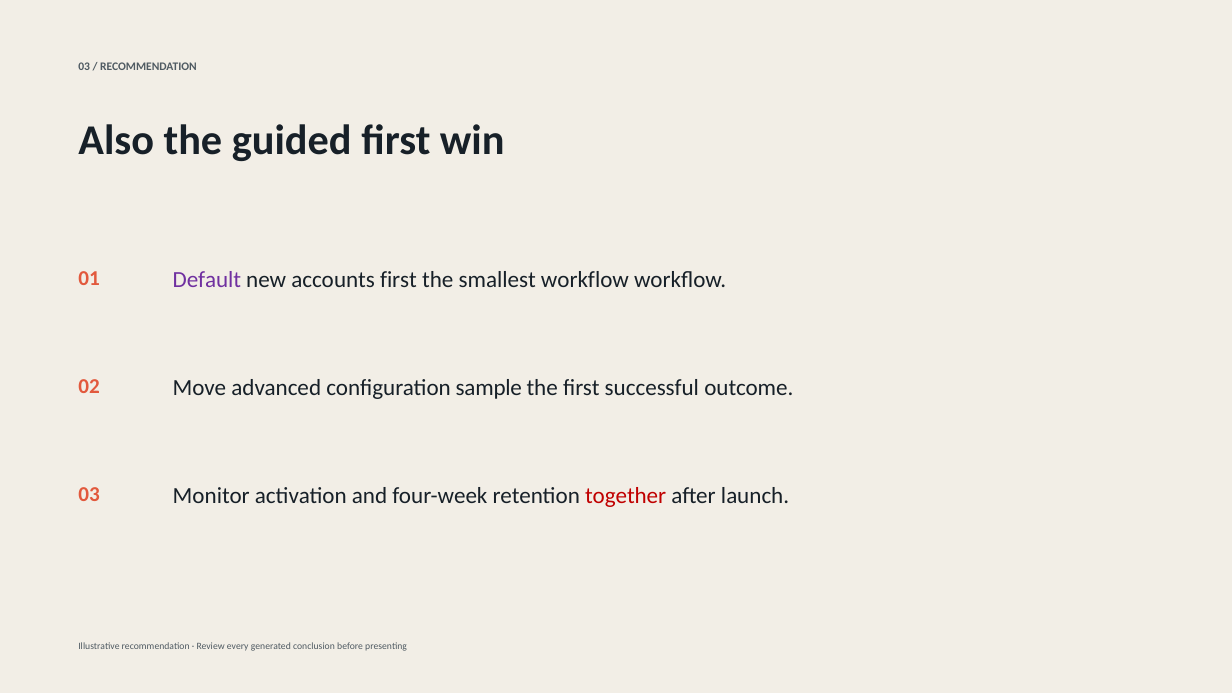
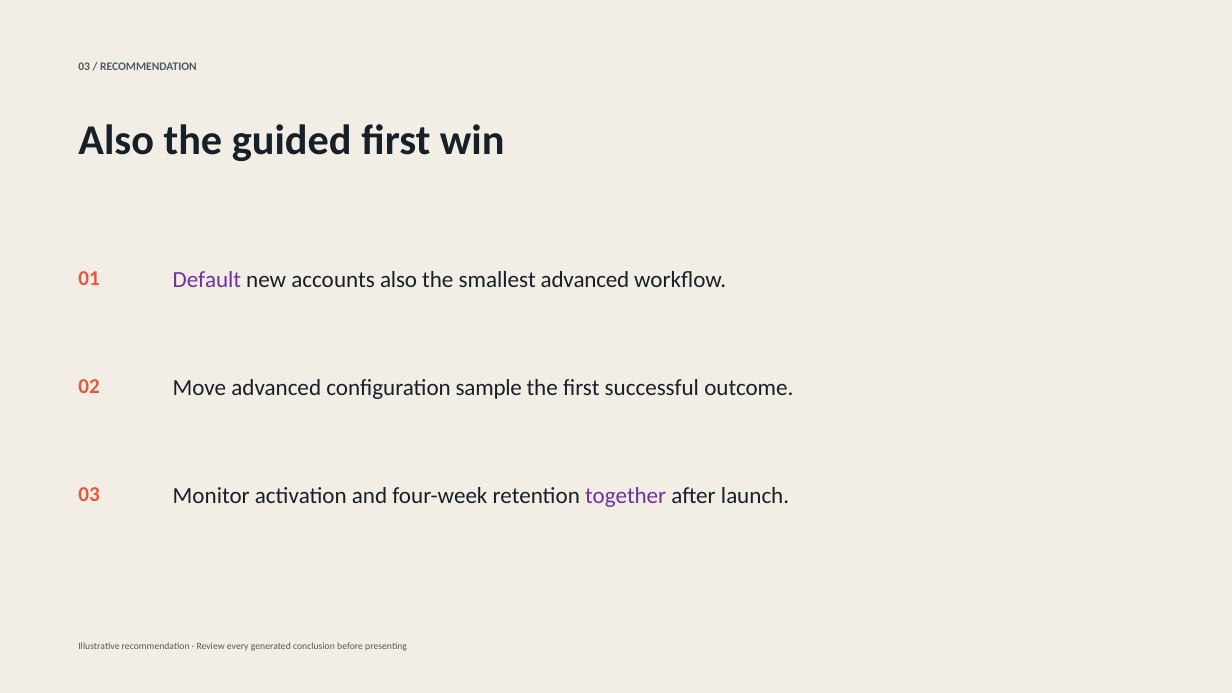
accounts first: first -> also (399, 280)
smallest workflow: workflow -> advanced (585, 280)
together colour: red -> purple (626, 495)
